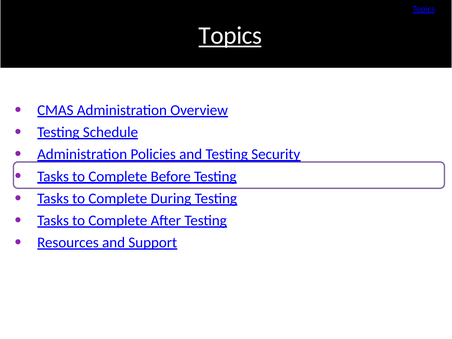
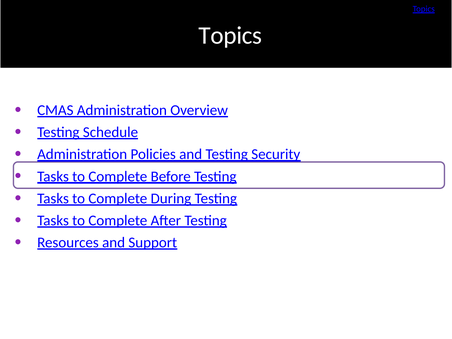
Topics underline: present -> none (230, 36)
